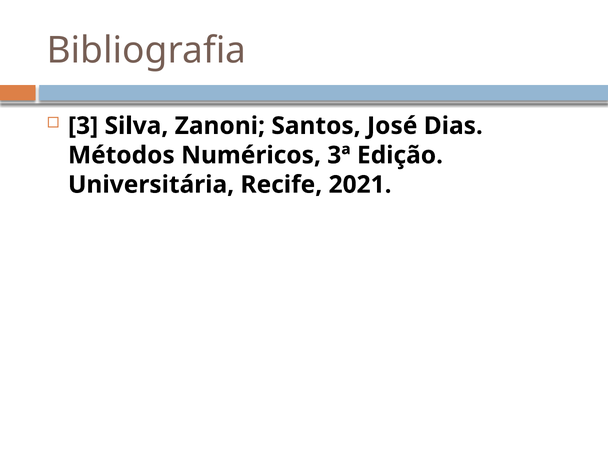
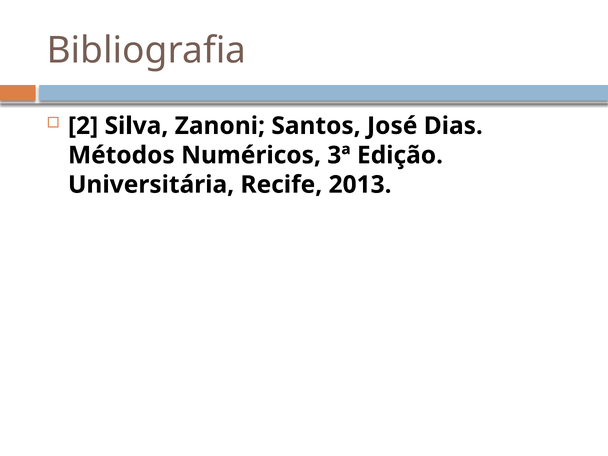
3: 3 -> 2 (83, 126)
2021: 2021 -> 2013 (360, 185)
